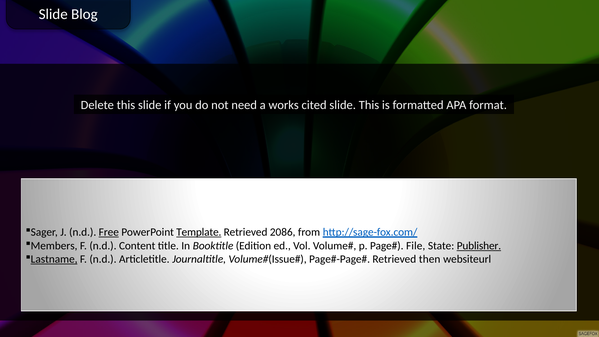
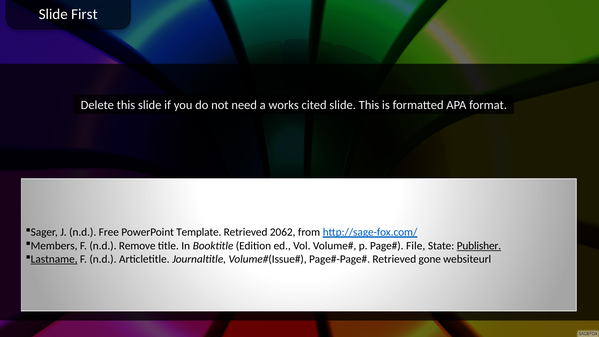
Blog: Blog -> First (84, 14)
Free underline: present -> none (109, 232)
Template underline: present -> none (199, 232)
2086: 2086 -> 2062 (283, 232)
Content: Content -> Remove (137, 246)
then: then -> gone (430, 259)
